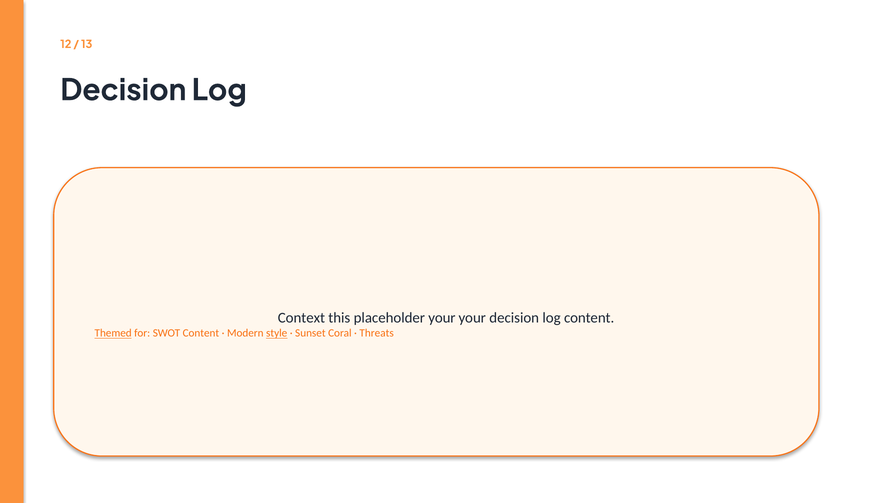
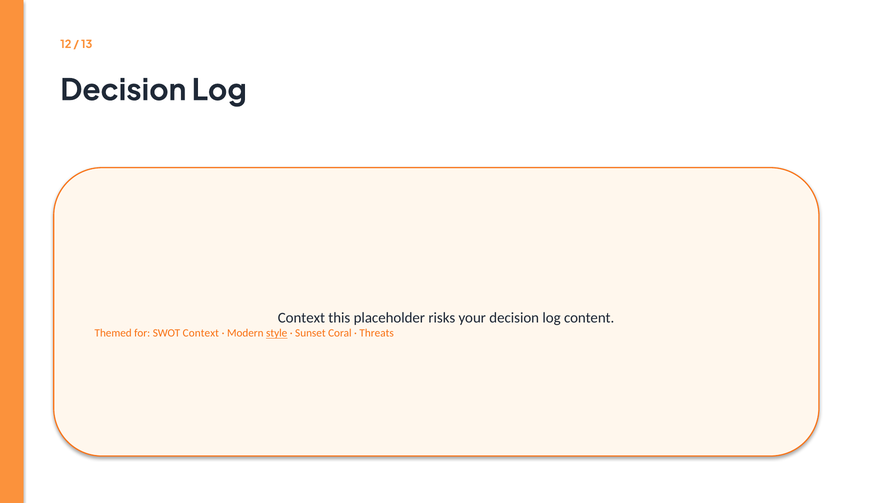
placeholder your: your -> risks (442, 318)
Themed underline: present -> none (113, 334)
SWOT Content: Content -> Context (201, 334)
